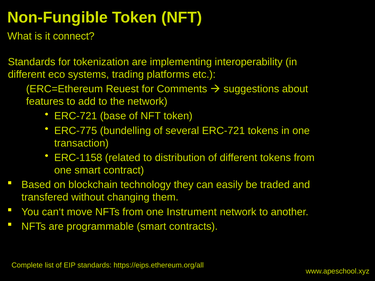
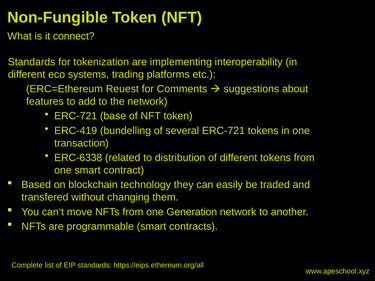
ERC-775: ERC-775 -> ERC-419 (76, 131)
ERC-1158: ERC-1158 -> ERC-6338 (78, 158)
Instrument: Instrument -> Generation (192, 212)
